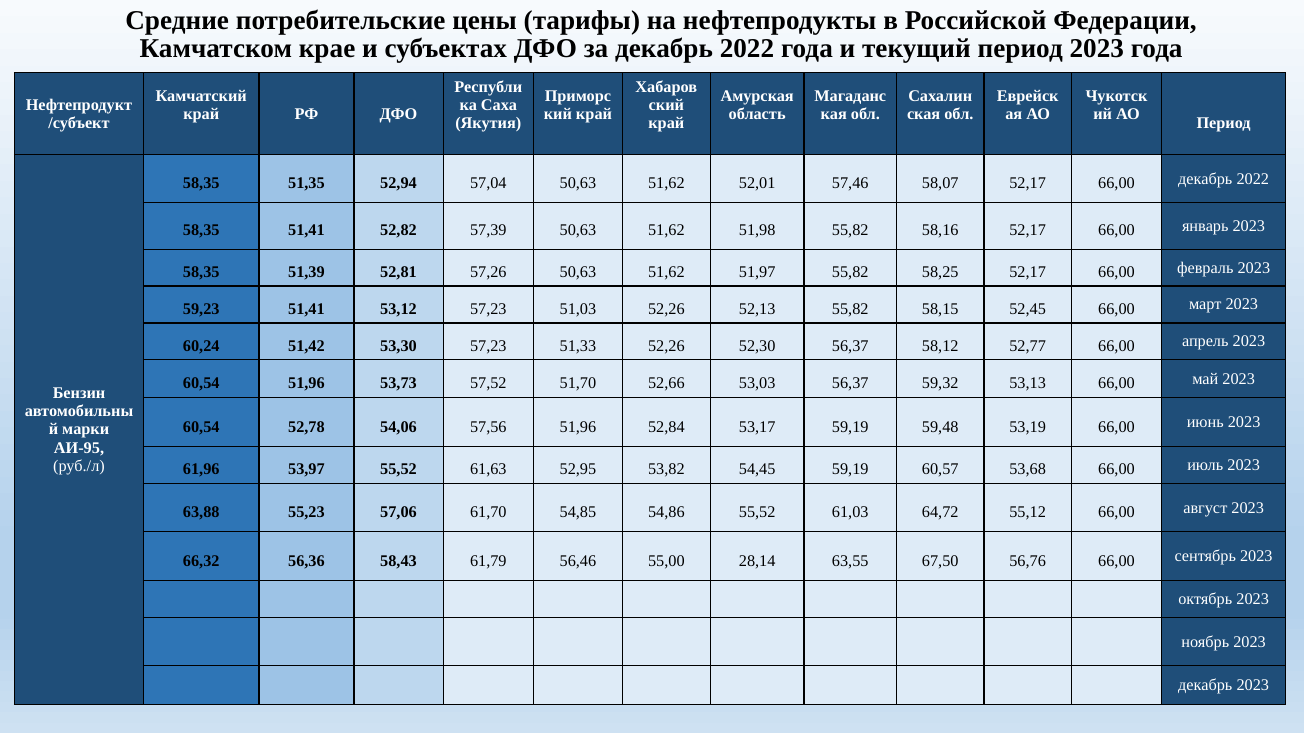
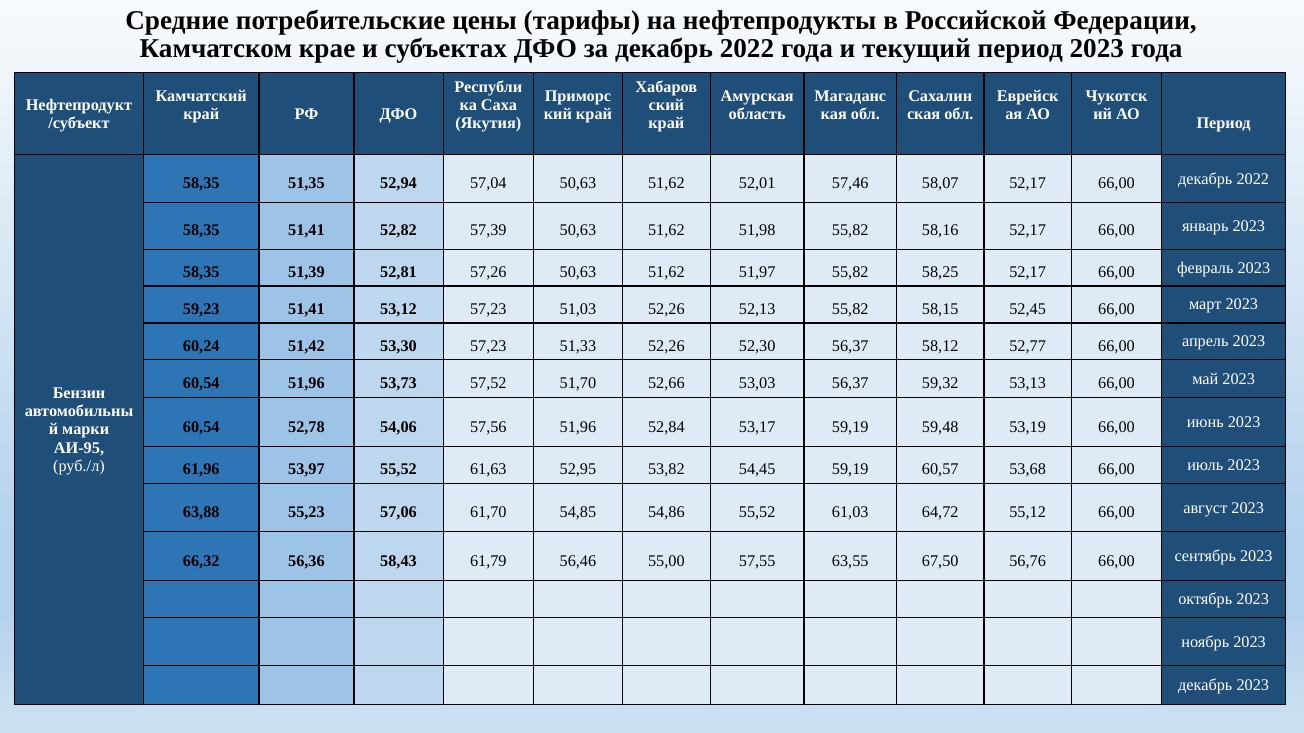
28,14: 28,14 -> 57,55 (757, 561)
